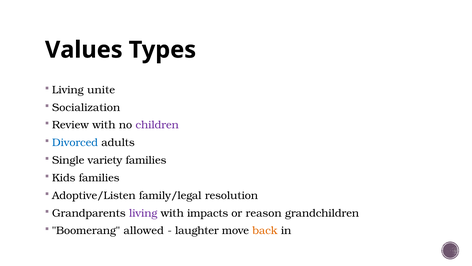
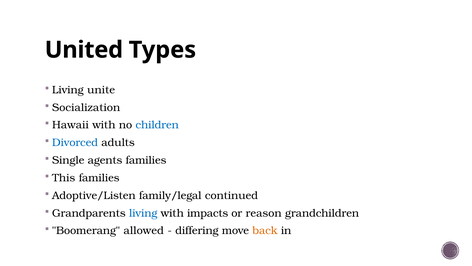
Values: Values -> United (84, 50)
Review: Review -> Hawaii (70, 125)
children colour: purple -> blue (157, 125)
variety: variety -> agents (105, 160)
Kids: Kids -> This (64, 178)
resolution: resolution -> continued (231, 195)
living colour: purple -> blue (143, 213)
laughter: laughter -> differing (197, 230)
